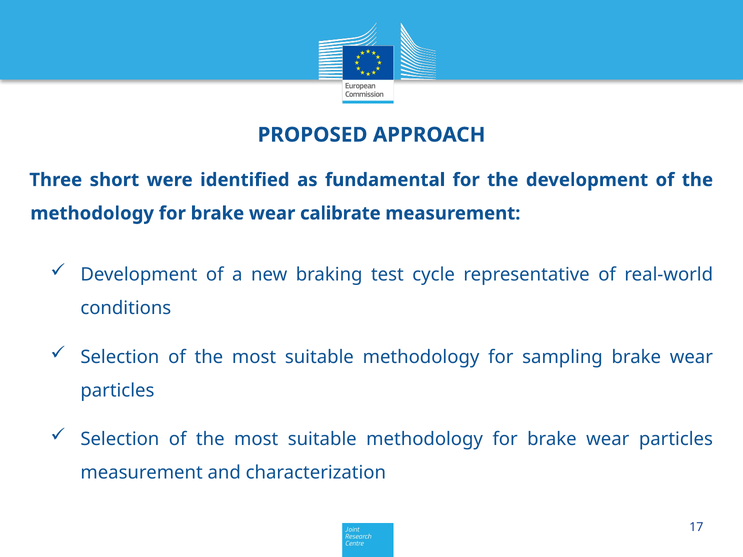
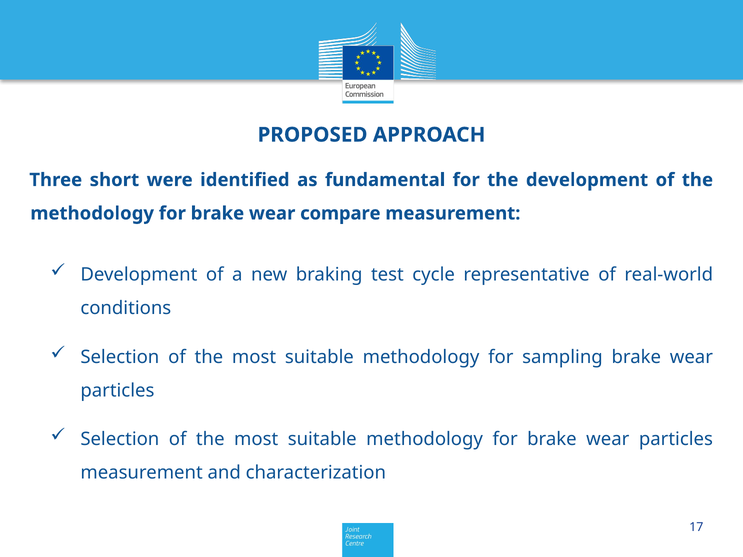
calibrate: calibrate -> compare (340, 213)
